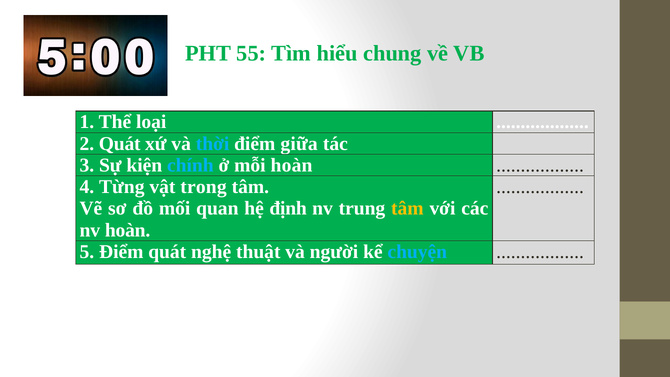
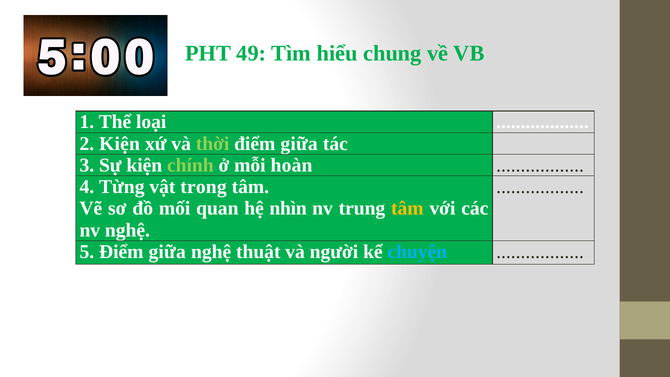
55: 55 -> 49 (251, 53)
2 Quát: Quát -> Kiện (120, 144)
thời colour: light blue -> light green (213, 144)
chính colour: light blue -> light green (190, 165)
định: định -> nhìn (288, 208)
nv hoàn: hoàn -> nghệ (127, 230)
5 Điểm quát: quát -> giữa (167, 252)
